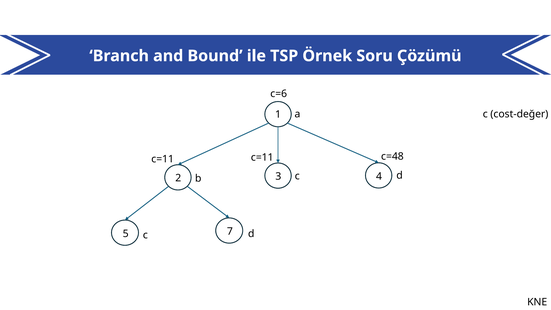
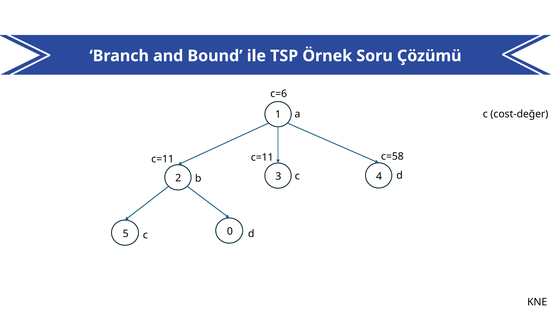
c=48: c=48 -> c=58 (392, 156)
7: 7 -> 0 (230, 231)
